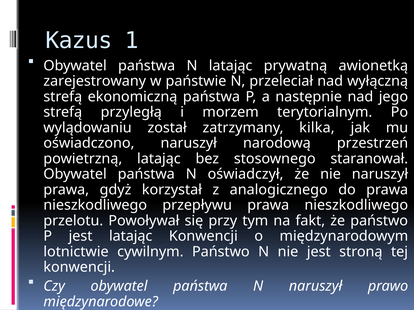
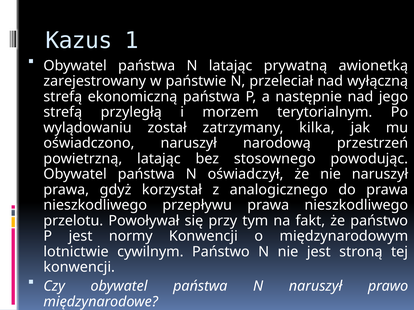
staranował: staranował -> powodując (369, 159)
jest latając: latając -> normy (131, 237)
